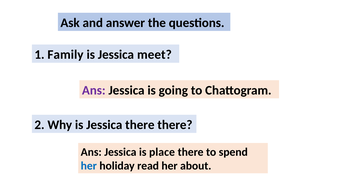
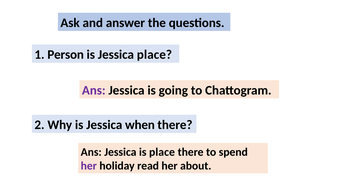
Family: Family -> Person (66, 54)
Jessica meet: meet -> place (154, 54)
Jessica there: there -> when (140, 125)
her colour: blue -> purple (89, 166)
